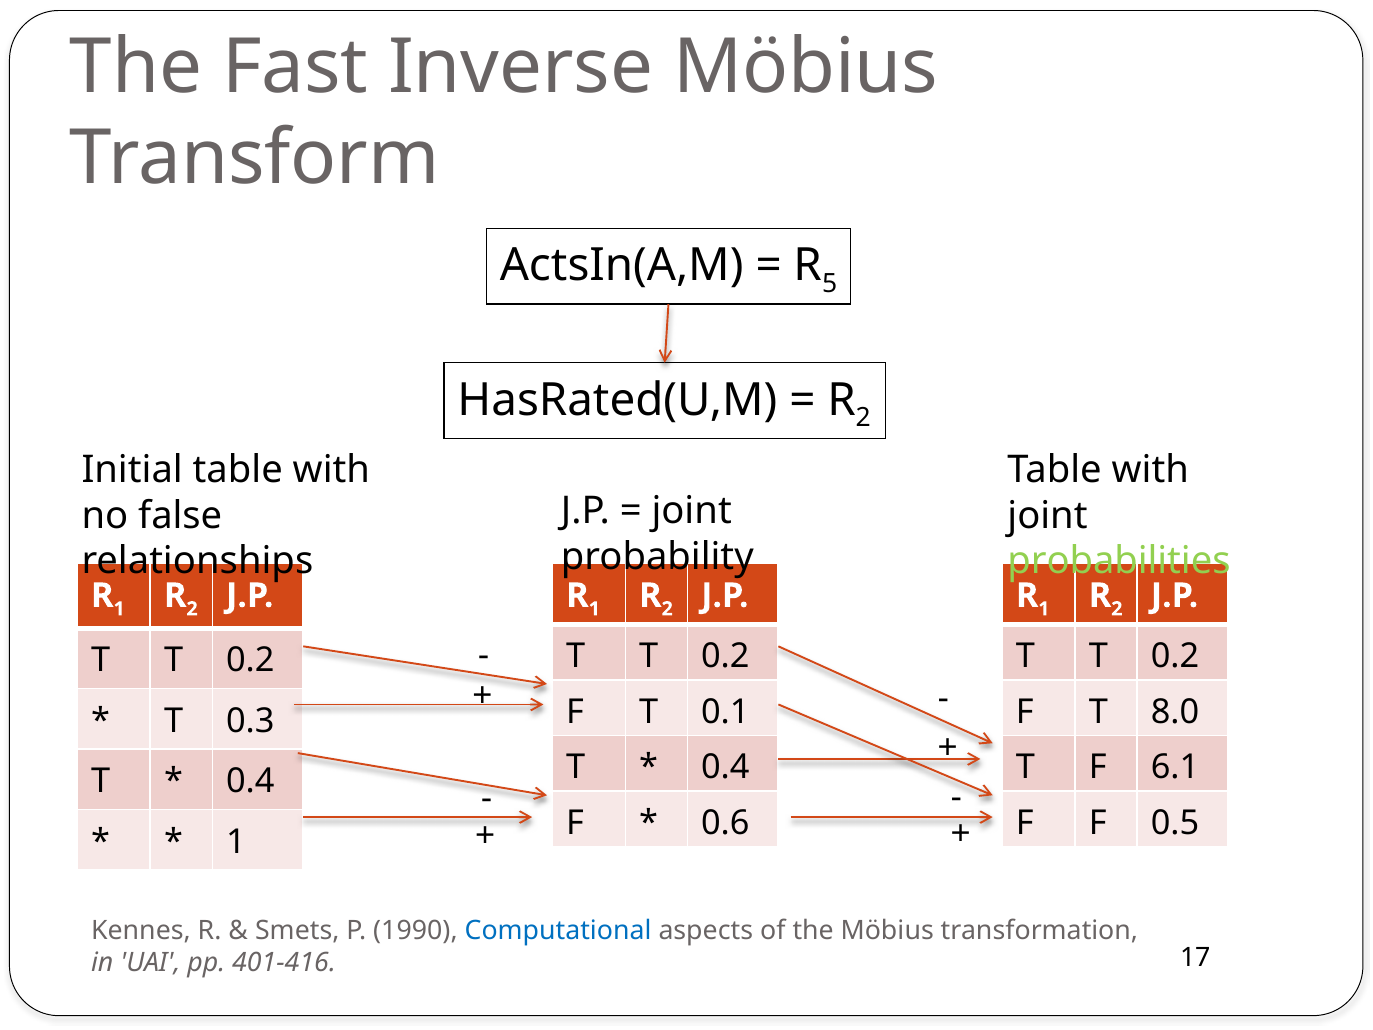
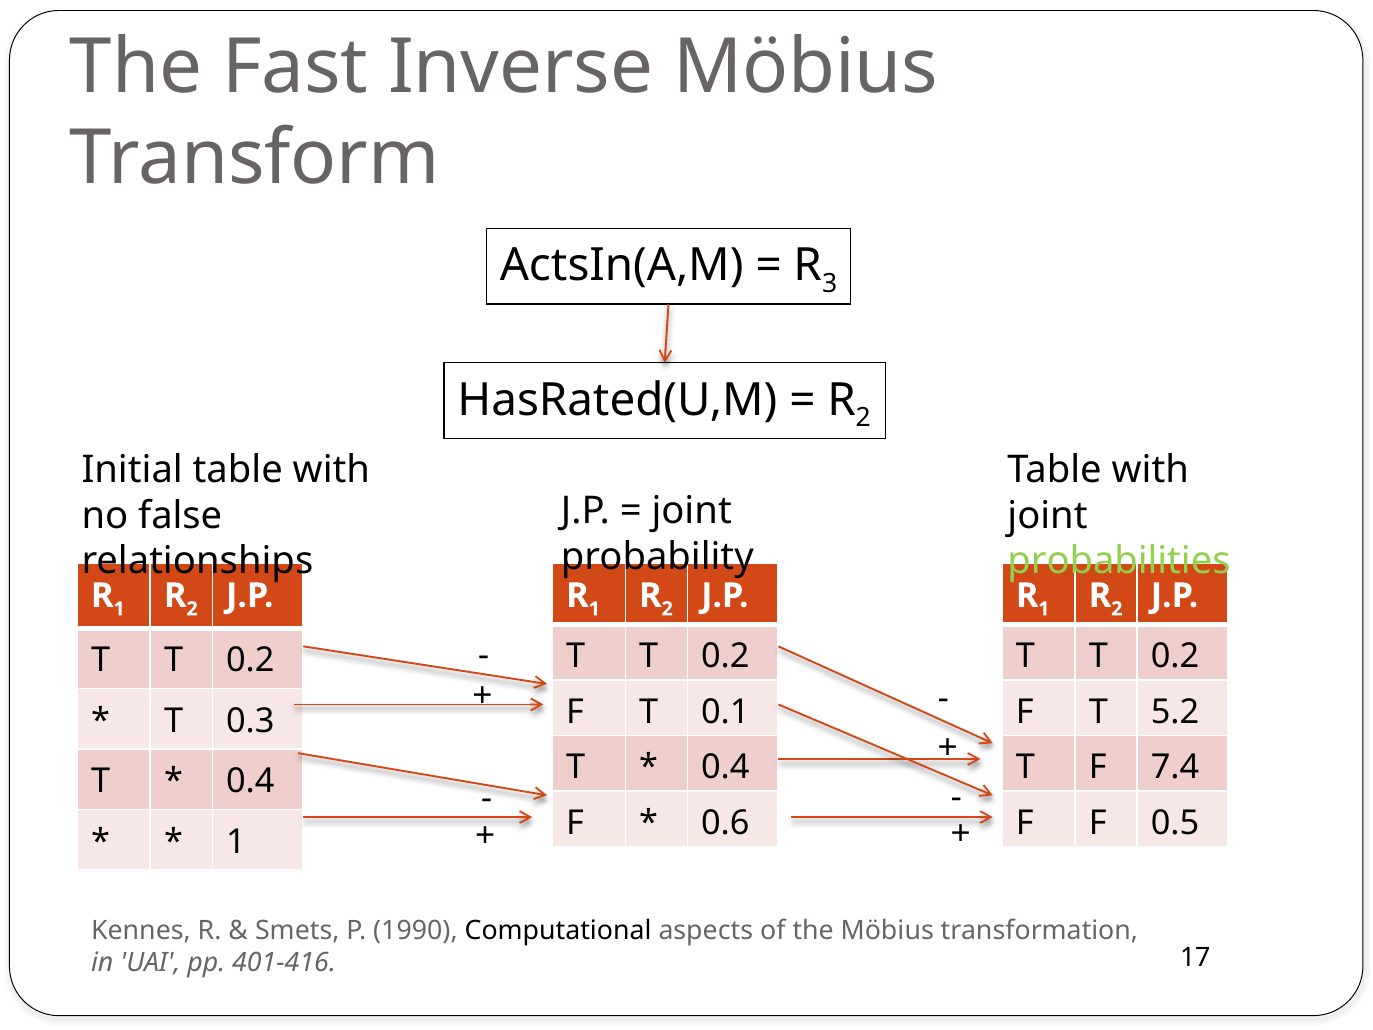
5: 5 -> 3 (830, 283)
8.0: 8.0 -> 5.2 (1175, 712)
6.1: 6.1 -> 7.4 (1175, 767)
Computational colour: blue -> black (558, 931)
